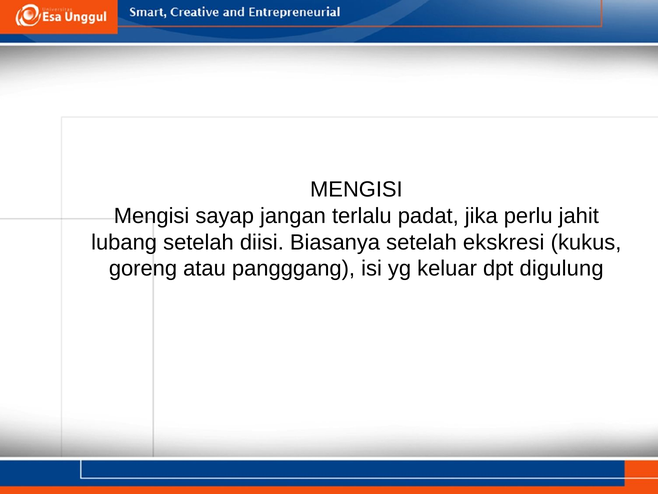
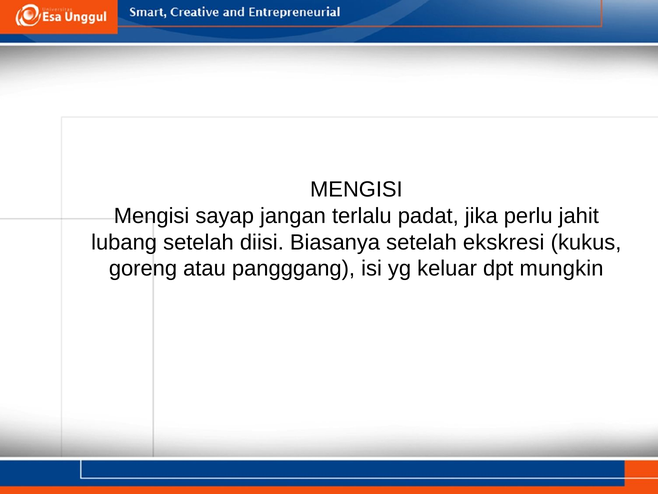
digulung: digulung -> mungkin (562, 268)
